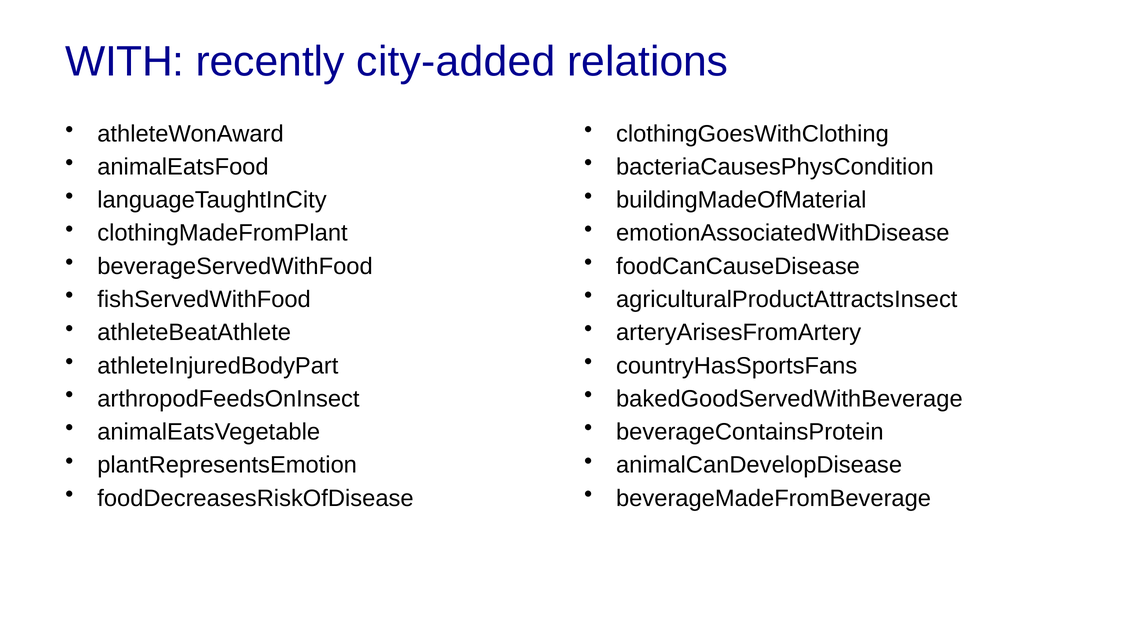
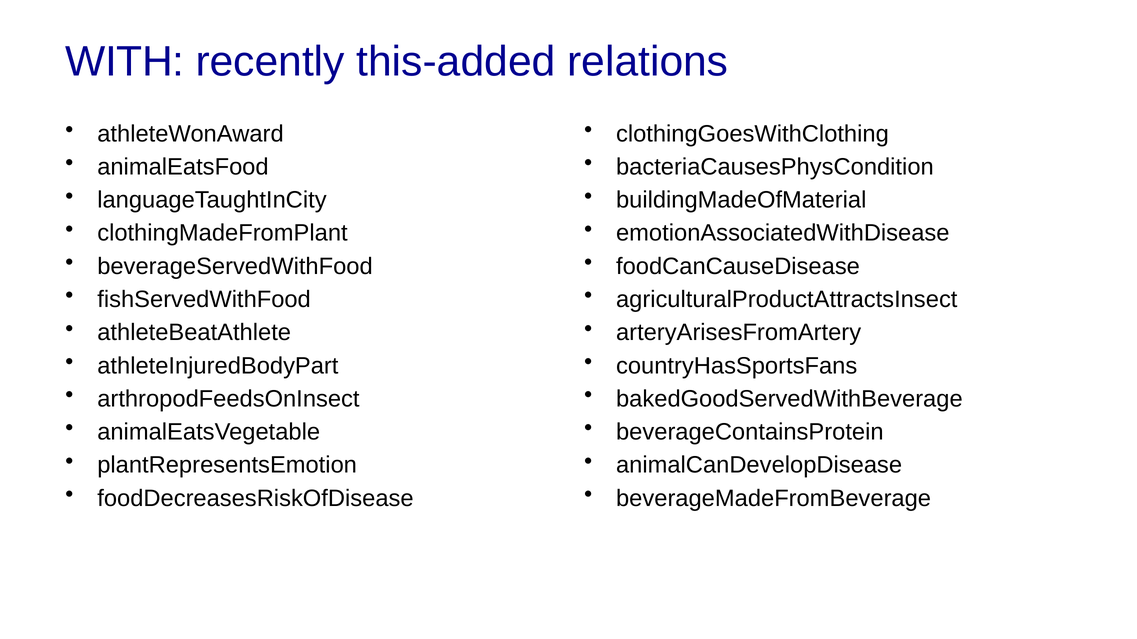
city-added: city-added -> this-added (456, 62)
